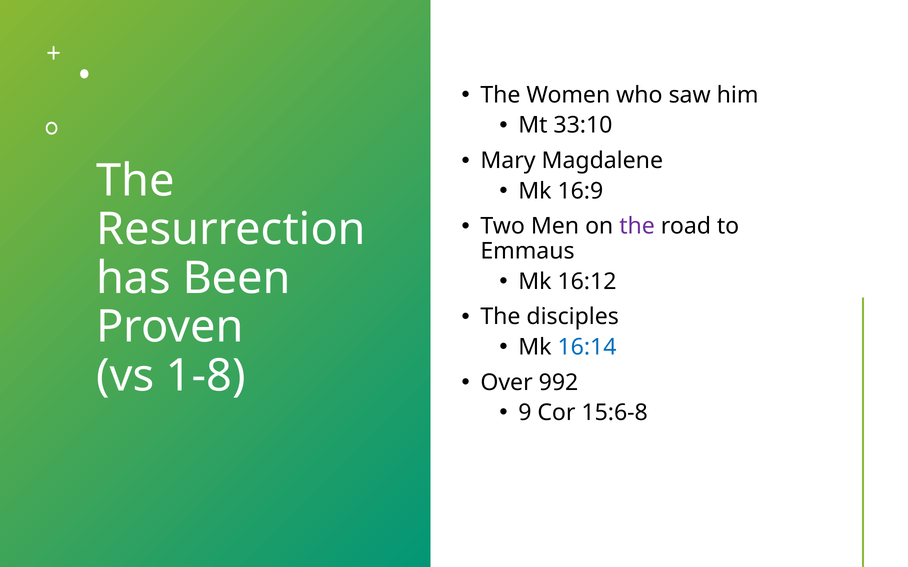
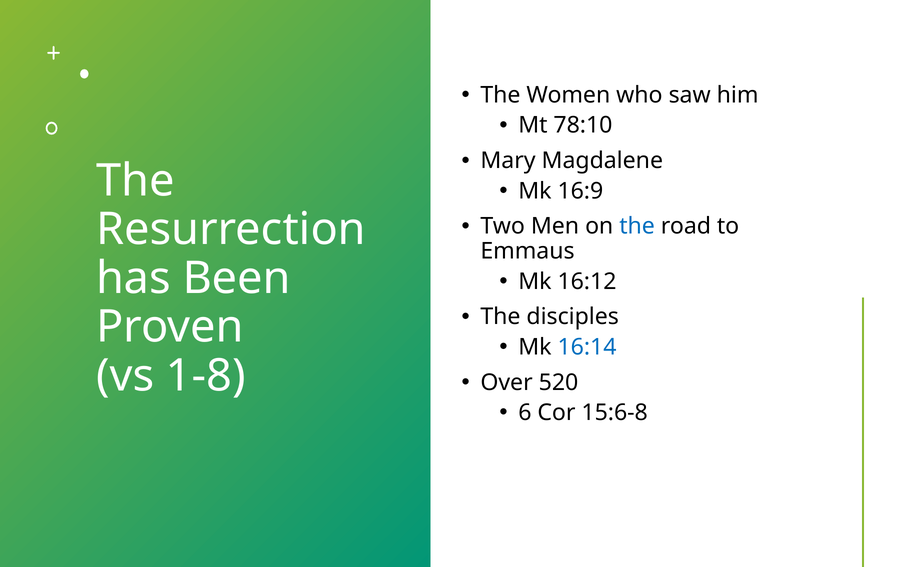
33:10: 33:10 -> 78:10 (583, 125)
the colour: purple -> blue (637, 227)
992: 992 -> 520 (559, 383)
9: 9 -> 6 (525, 413)
